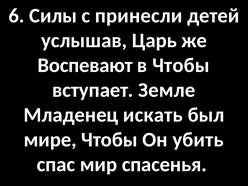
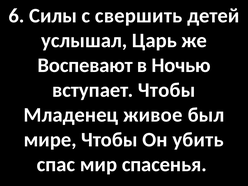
принесли: принесли -> свершить (139, 16)
услышав: услышав -> услышал (84, 40)
в Чтобы: Чтобы -> Ночью (181, 65)
вступает Земле: Земле -> Чтобы (167, 90)
искать: искать -> живое (153, 115)
